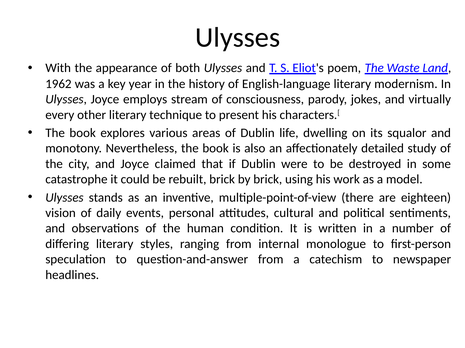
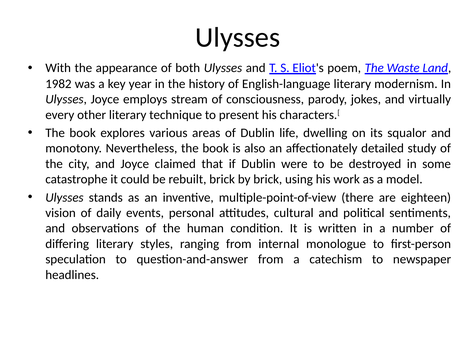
1962: 1962 -> 1982 (58, 84)
